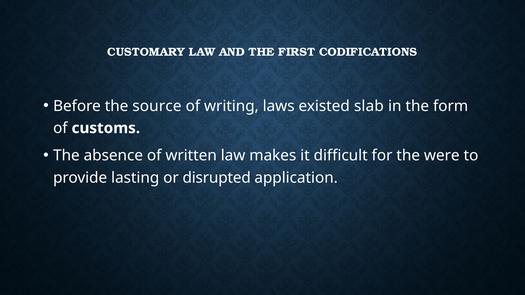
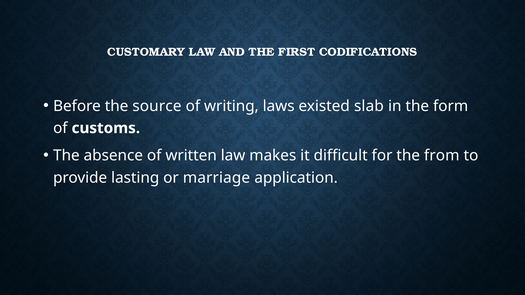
were: were -> from (442, 156)
disrupted: disrupted -> marriage (217, 178)
